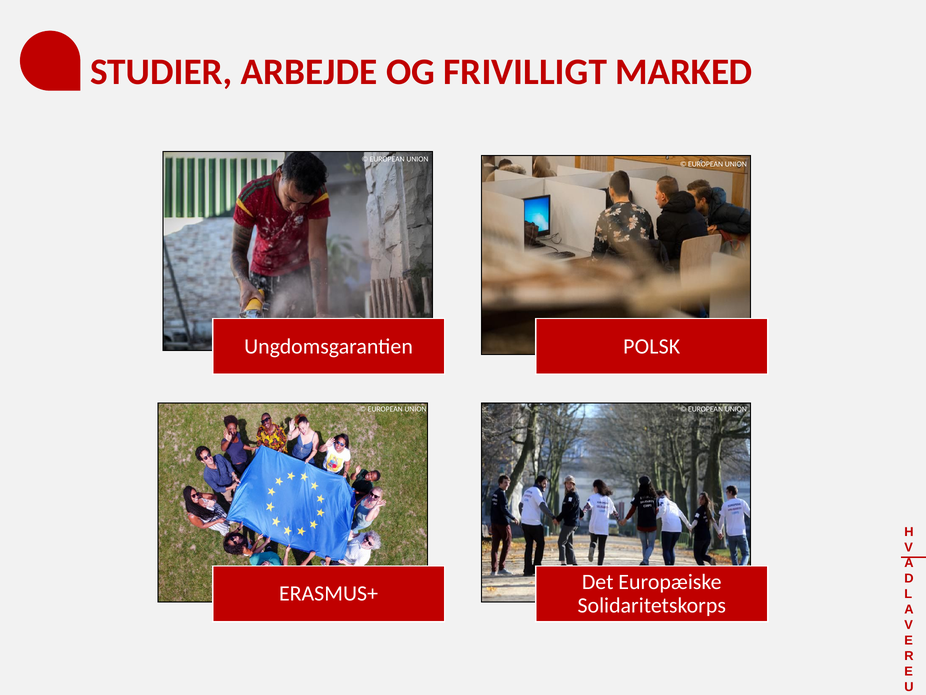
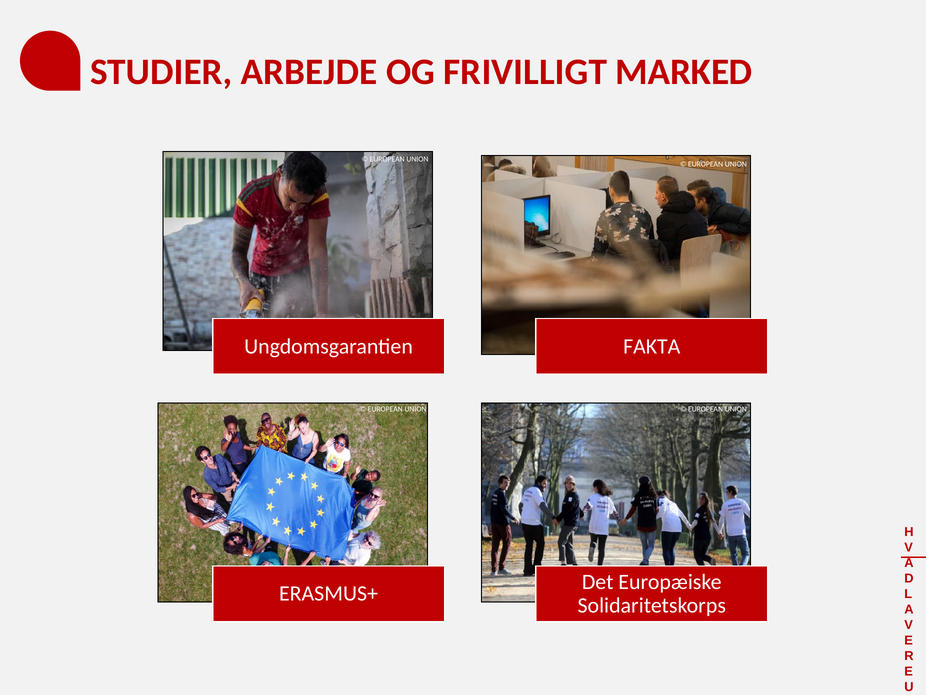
POLSK: POLSK -> FAKTA (652, 346)
